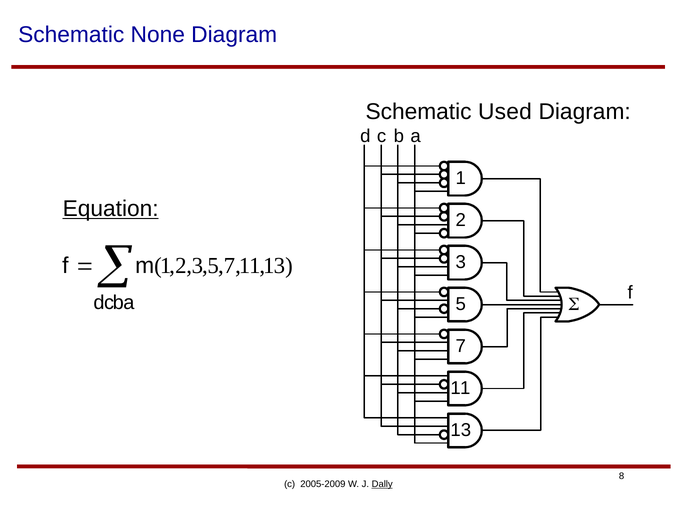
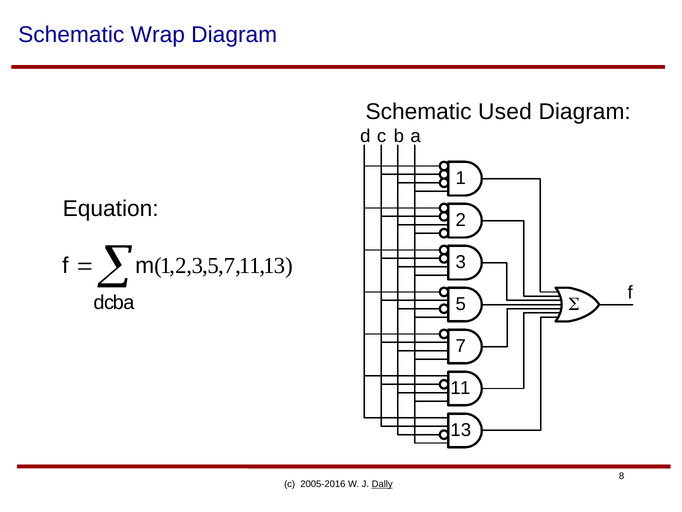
None: None -> Wrap (158, 35)
Equation underline: present -> none (111, 208)
2005-2009: 2005-2009 -> 2005-2016 (323, 484)
